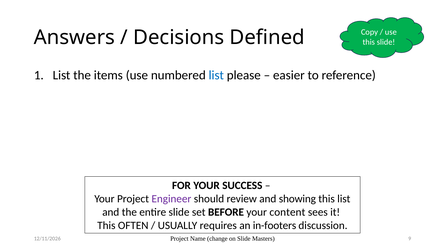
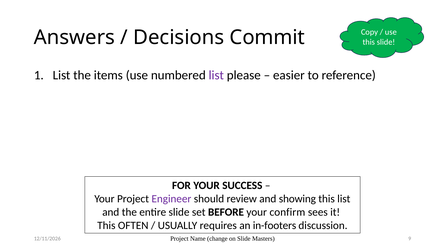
Defined: Defined -> Commit (267, 37)
list colour: blue -> purple (216, 75)
content: content -> confirm (287, 212)
